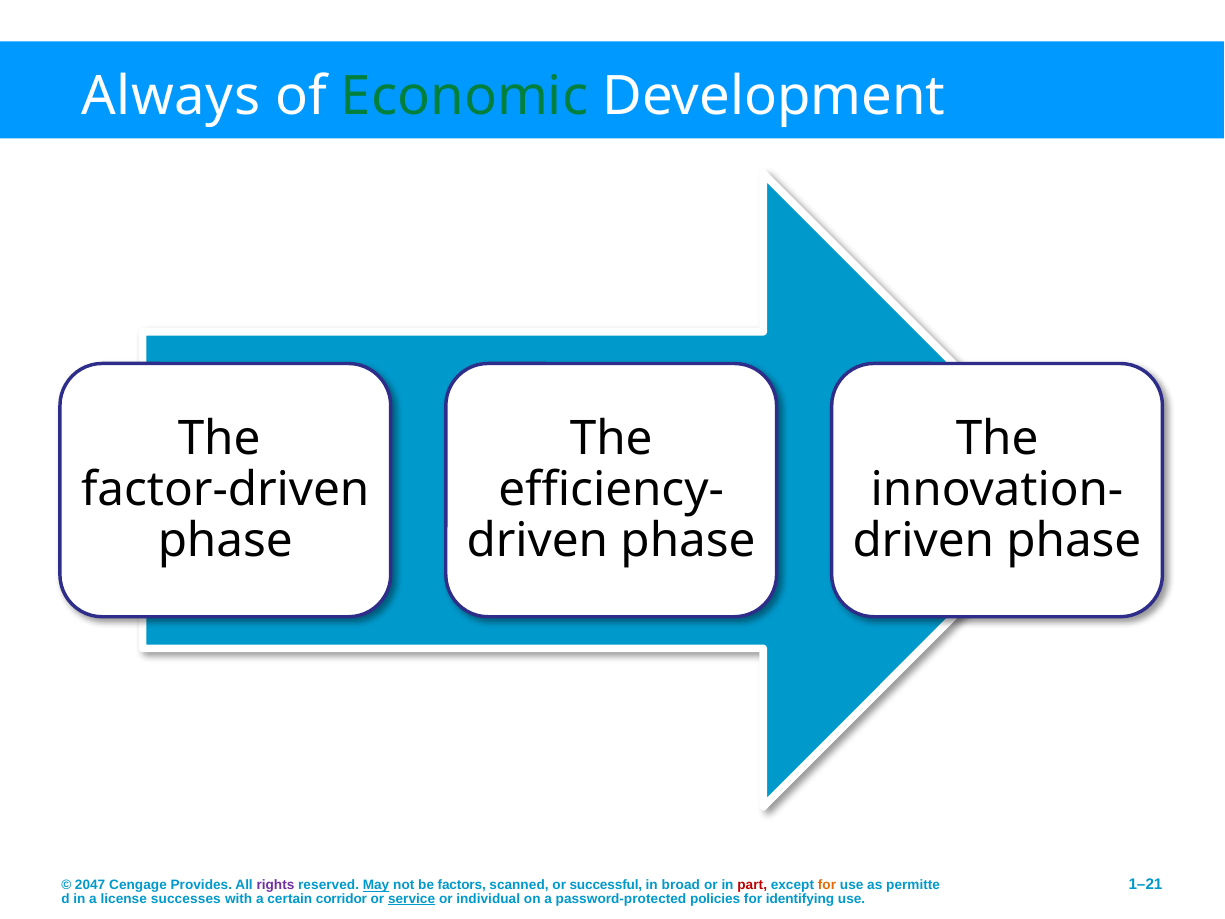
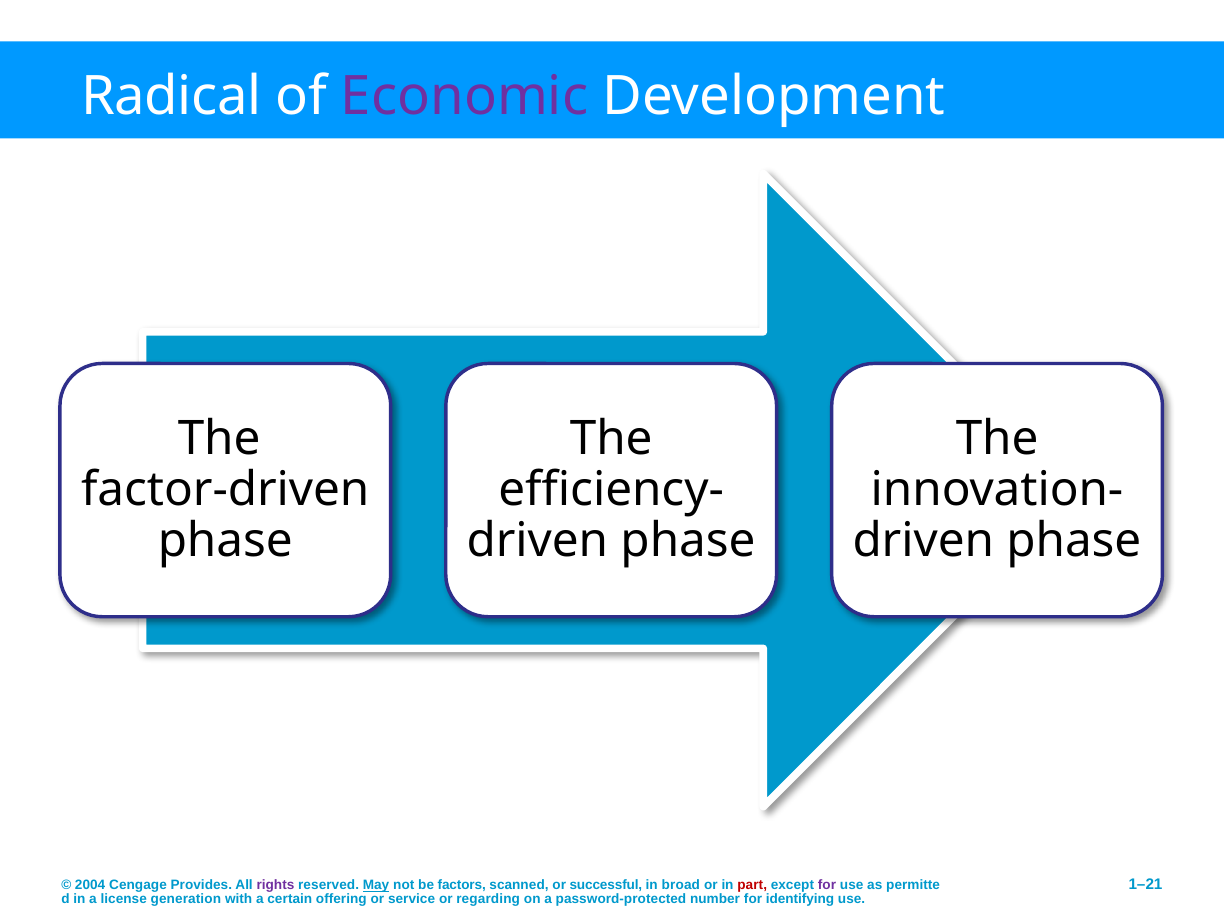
Always: Always -> Radical (171, 97)
Economic colour: green -> purple (465, 97)
2047: 2047 -> 2004 (90, 885)
for colour: orange -> purple (827, 885)
successes: successes -> generation (186, 899)
corridor: corridor -> offering (341, 899)
service underline: present -> none (412, 899)
individual: individual -> regarding (488, 899)
policies: policies -> number (715, 899)
